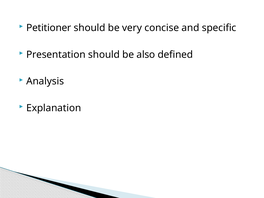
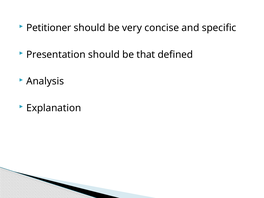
also: also -> that (146, 55)
